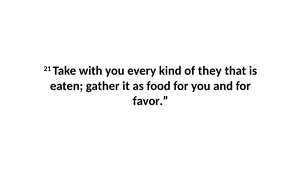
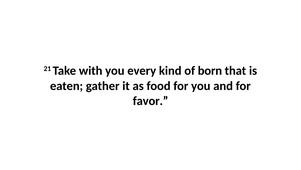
they: they -> born (210, 70)
